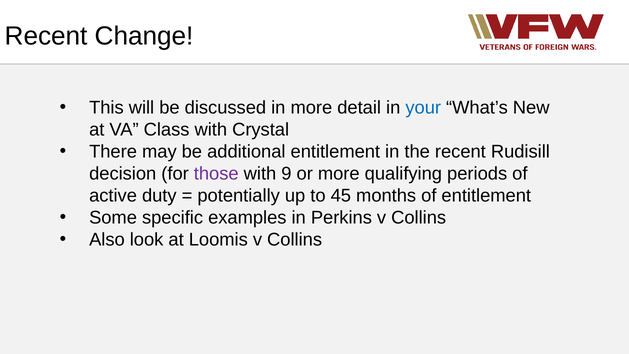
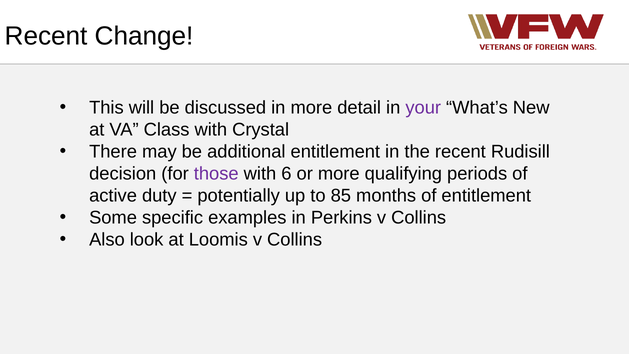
your colour: blue -> purple (423, 108)
9: 9 -> 6 (286, 173)
45: 45 -> 85 (341, 195)
